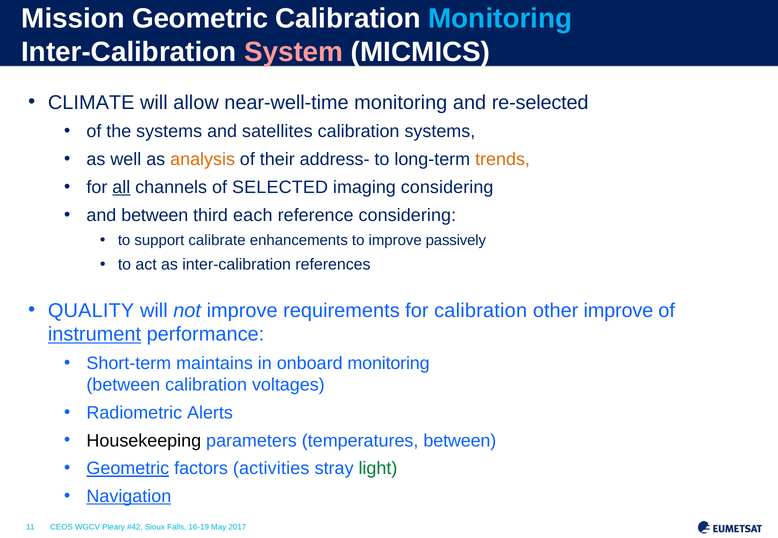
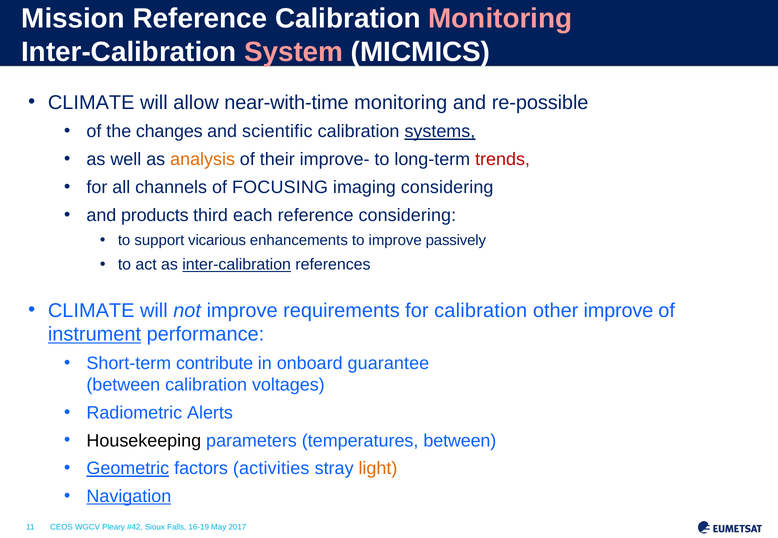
Mission Geometric: Geometric -> Reference (200, 19)
Monitoring colour: light blue -> pink (500, 19)
near-well-time: near-well-time -> near-with-time (287, 103)
re-selected: re-selected -> re-possible (540, 103)
the systems: systems -> changes (169, 132)
satellites: satellites -> scientific (277, 132)
systems underline: none -> present (440, 132)
address-: address- -> improve- (335, 160)
trends colour: orange -> red (503, 160)
all underline: present -> none (121, 188)
SELECTED: SELECTED -> FOCUSING (280, 188)
and between: between -> products (155, 215)
calibrate: calibrate -> vicarious (217, 241)
inter-calibration underline: none -> present (237, 265)
QUALITY: QUALITY -> CLIMATE (91, 311)
maintains: maintains -> contribute (215, 364)
onboard monitoring: monitoring -> guarantee (388, 364)
light colour: green -> orange (378, 469)
